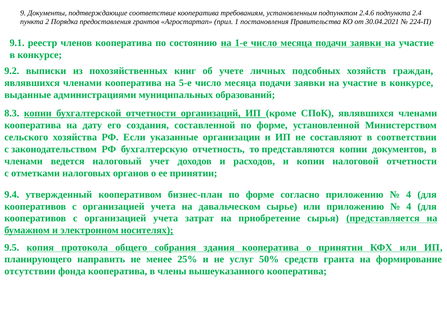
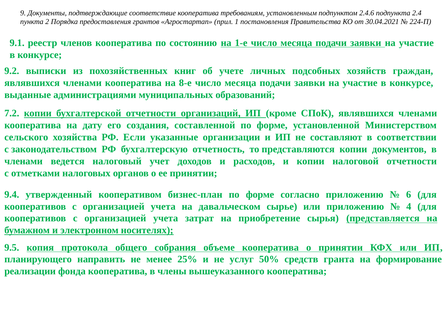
5-е: 5-е -> 8-е (185, 83)
8.3: 8.3 -> 7.2 (12, 113)
4: 4 -> 6 (409, 194)
здания: здания -> объеме (219, 247)
отсутствии: отсутствии -> реализации (30, 271)
